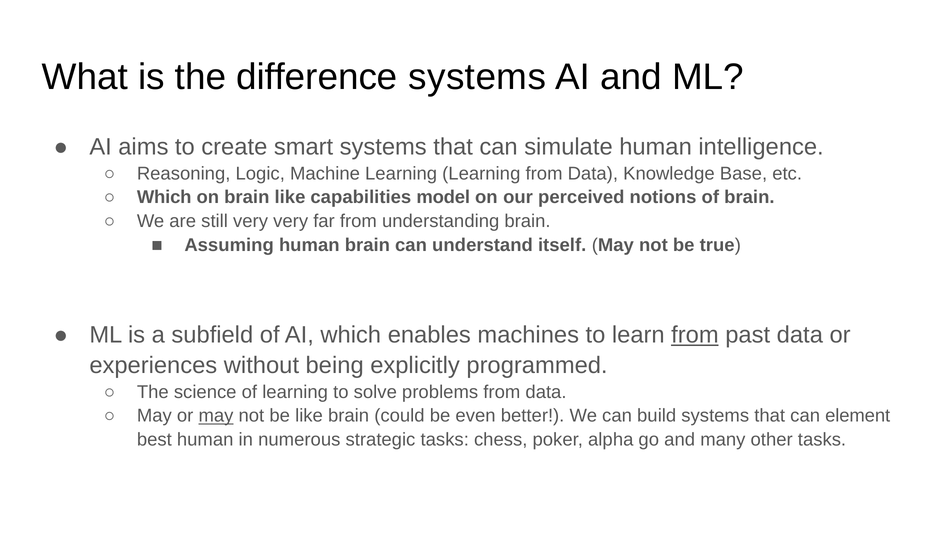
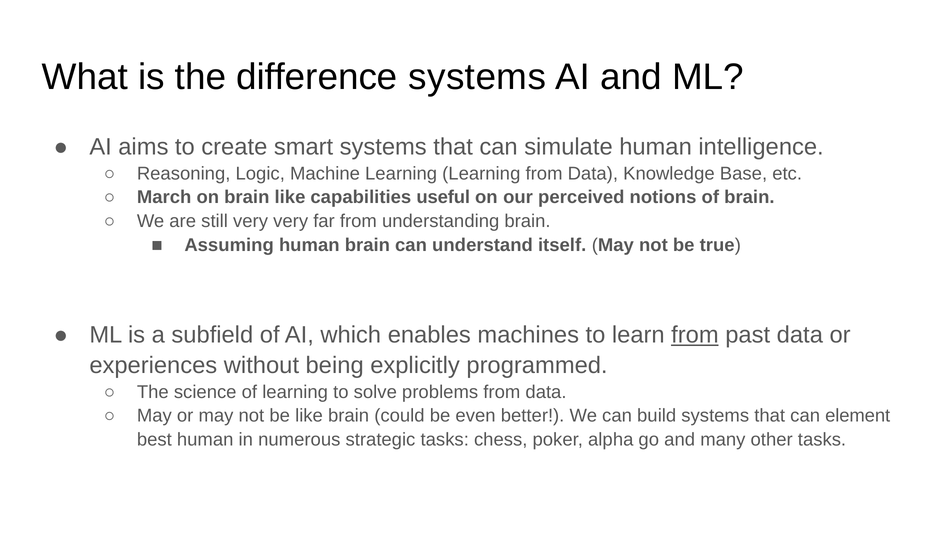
Which: Which -> March (164, 197)
model: model -> useful (443, 197)
may underline: present -> none (216, 416)
